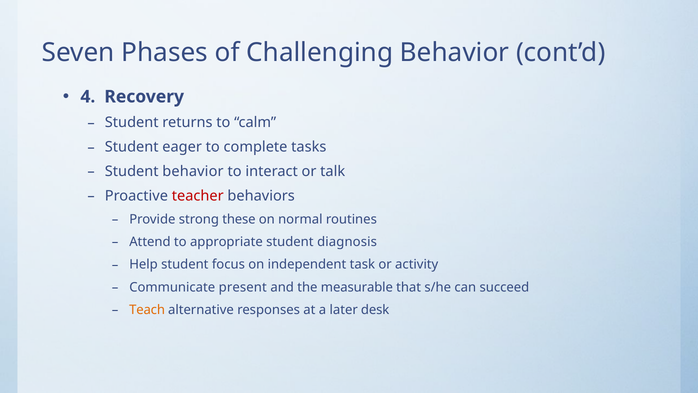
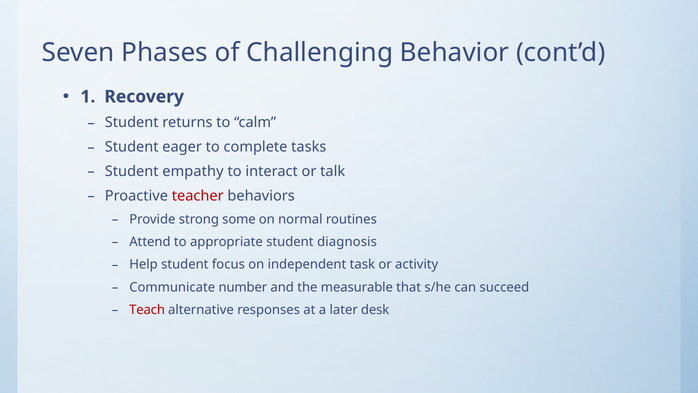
4: 4 -> 1 (88, 97)
Student behavior: behavior -> empathy (193, 171)
these: these -> some (239, 219)
present: present -> number (243, 287)
Teach colour: orange -> red (147, 310)
